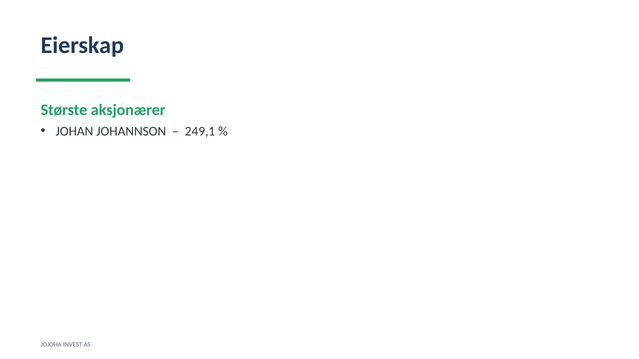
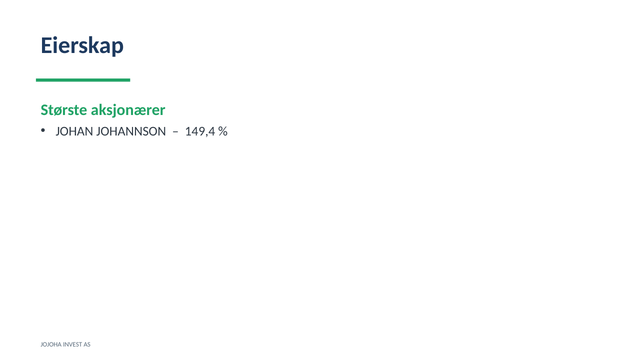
249,1: 249,1 -> 149,4 (200, 131)
